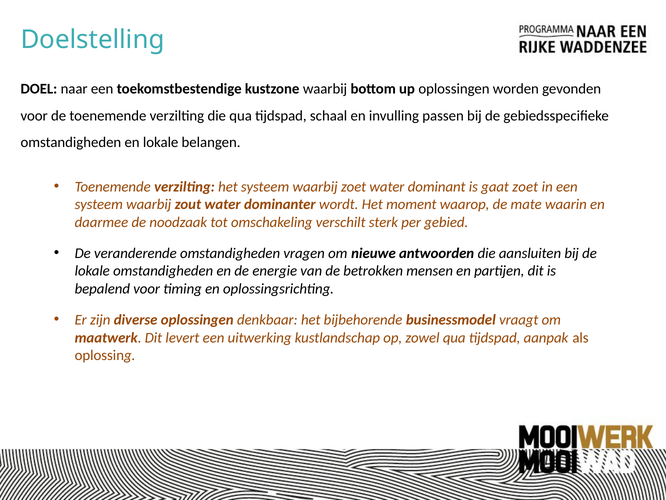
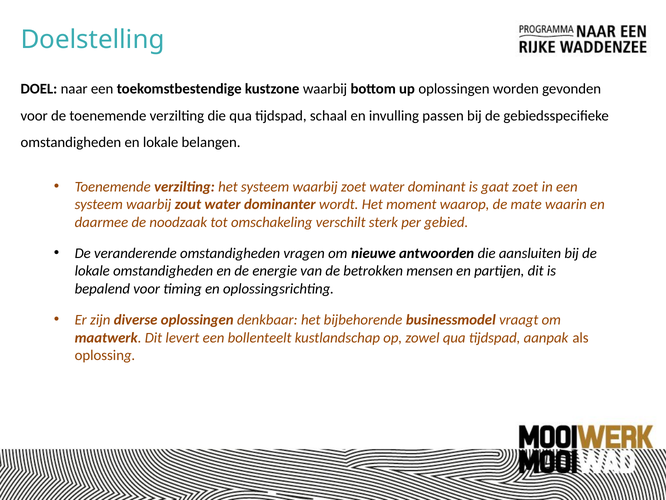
uitwerking: uitwerking -> bollenteelt (260, 337)
